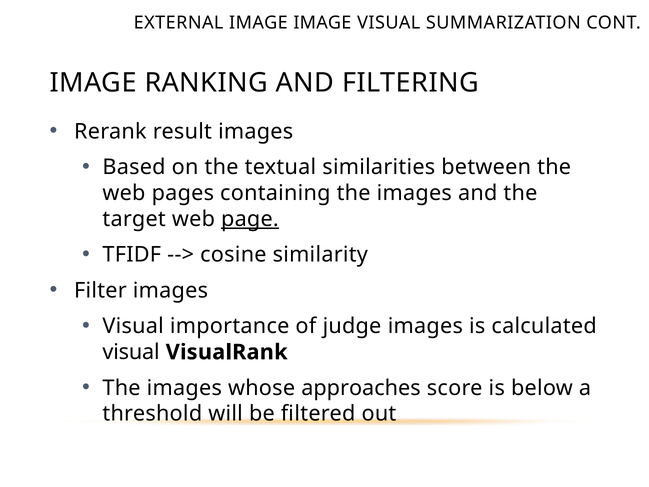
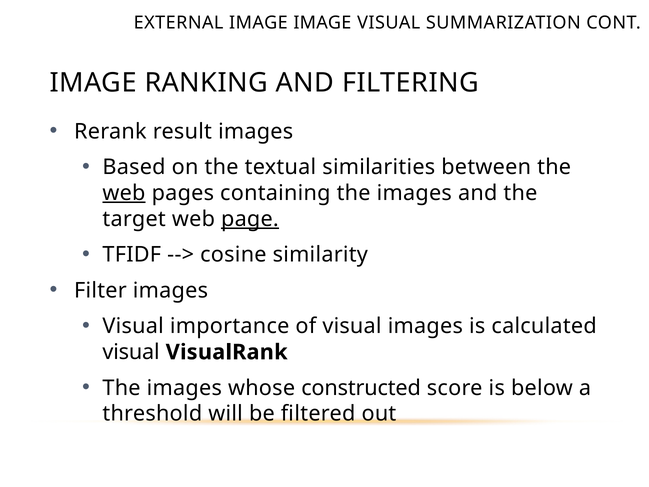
web underline: none -> present (124, 193)
of judge: judge -> visual (352, 326)
approaches: approaches -> constructed (361, 388)
